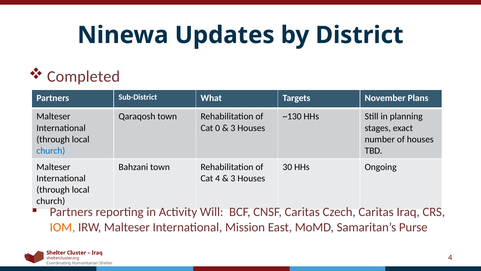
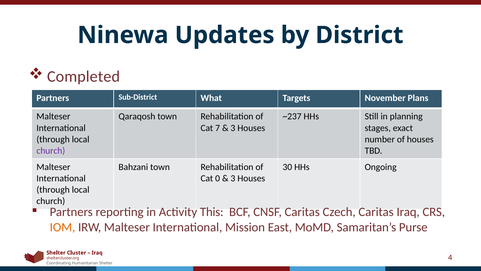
~130: ~130 -> ~237 (292, 116)
0: 0 -> 7 (218, 128)
church colour: blue -> purple (51, 151)
Cat 4: 4 -> 0 (218, 178)
Will: Will -> This (212, 212)
